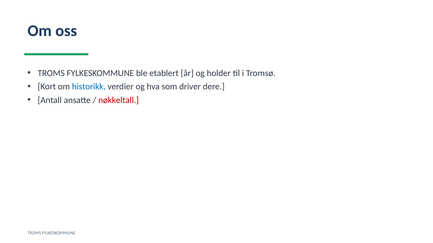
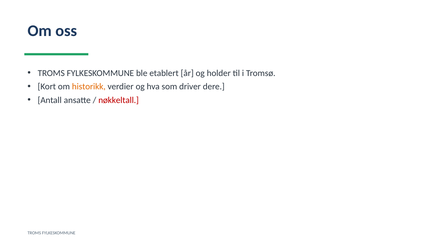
historikk colour: blue -> orange (89, 87)
